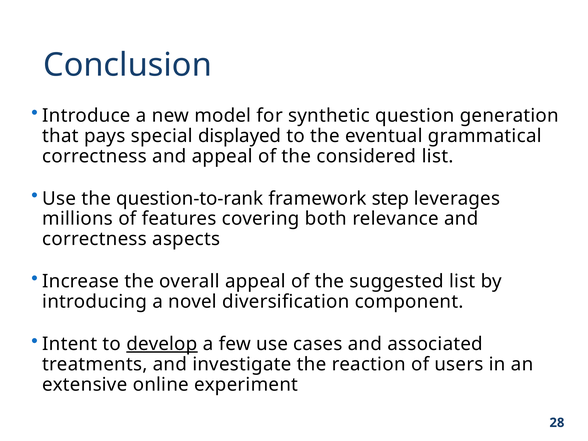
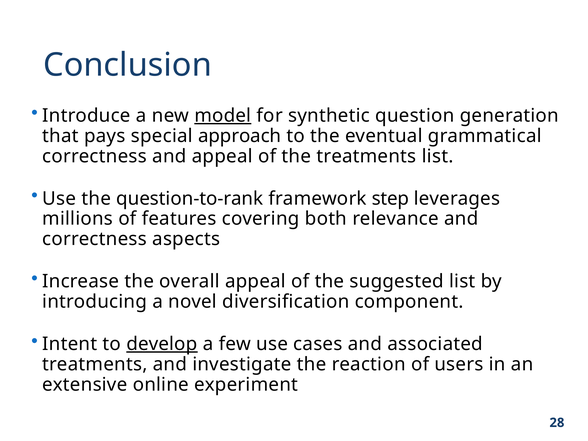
model underline: none -> present (223, 116)
displayed: displayed -> approach (240, 136)
the considered: considered -> treatments (366, 156)
